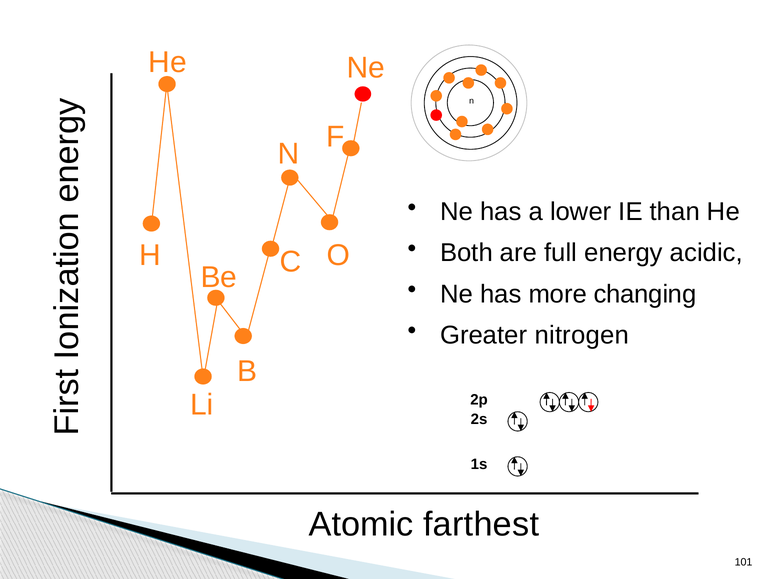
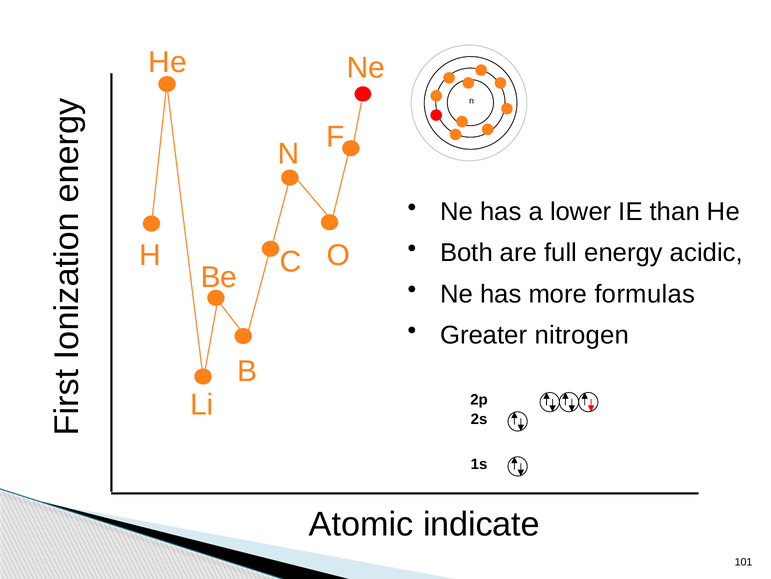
changing: changing -> formulas (645, 294)
farthest: farthest -> indicate (481, 524)
